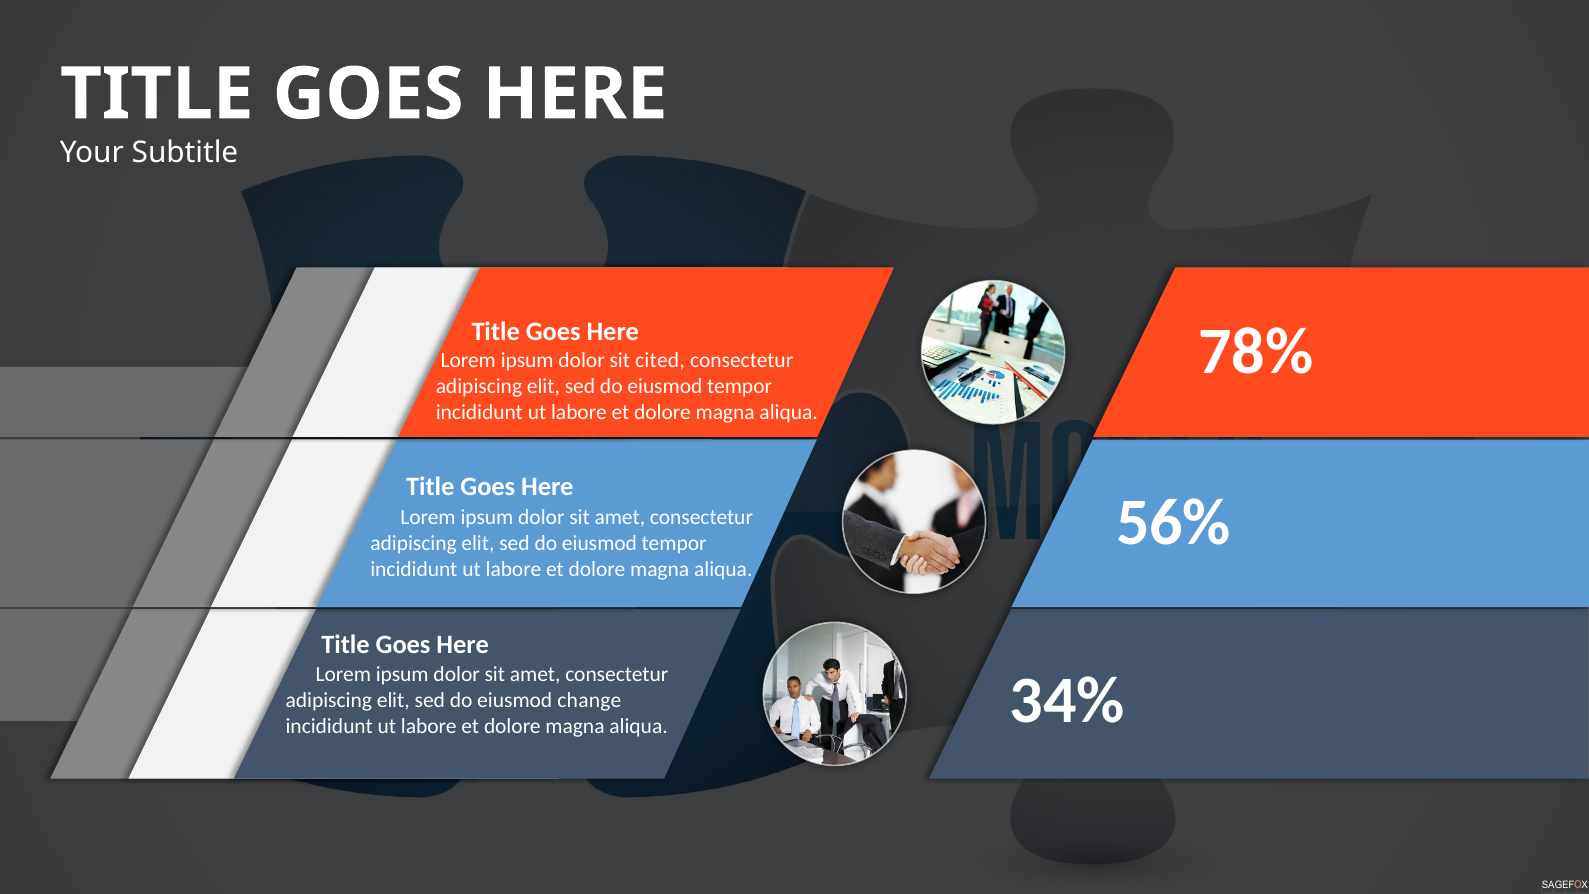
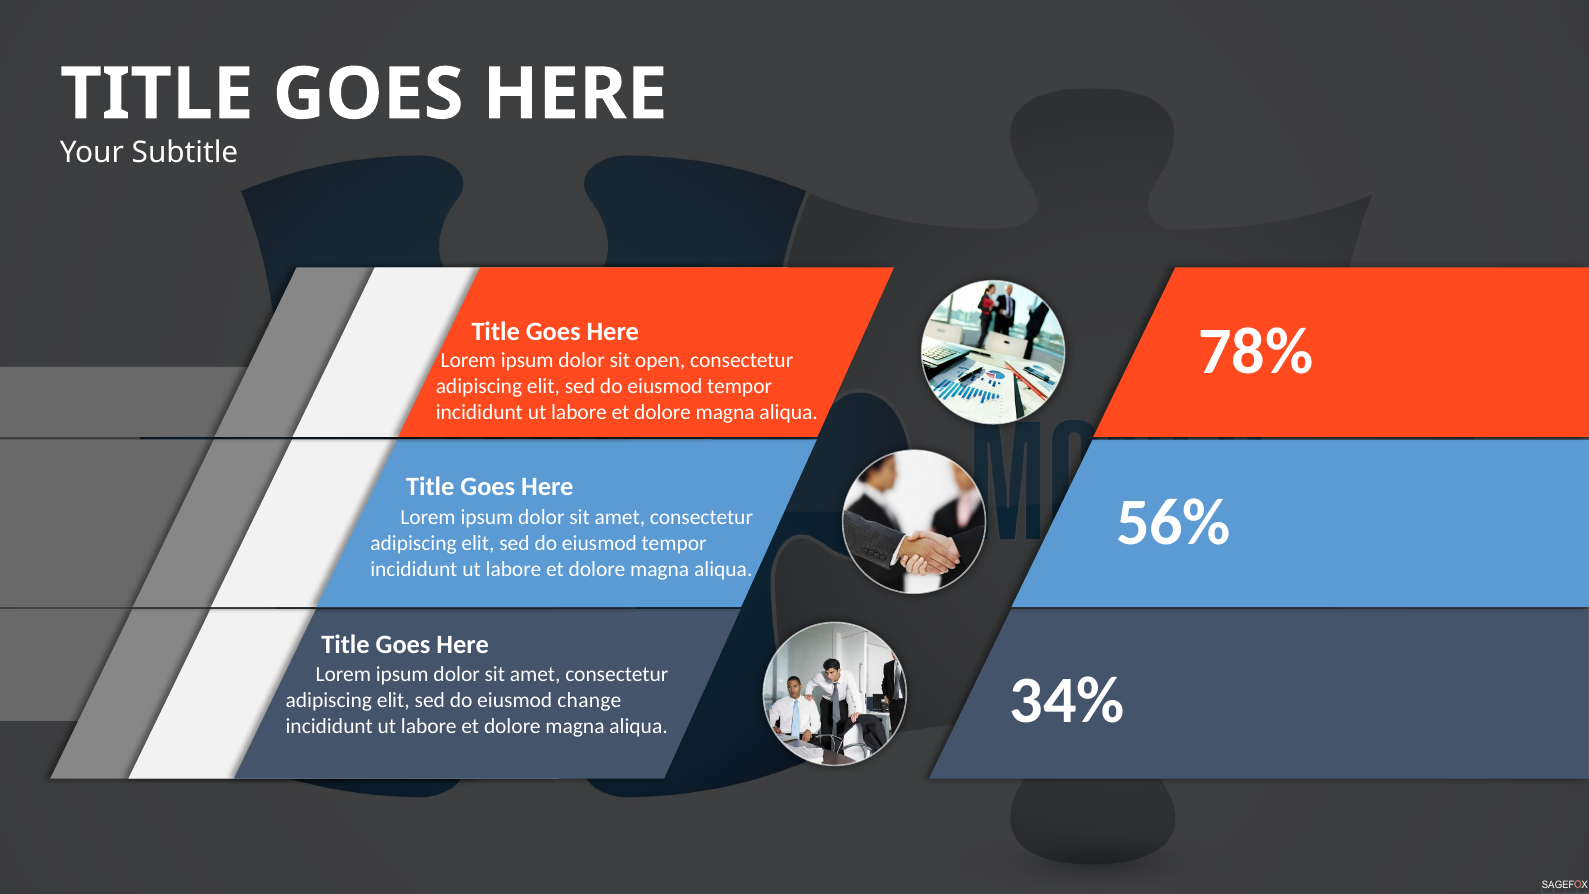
cited: cited -> open (660, 361)
